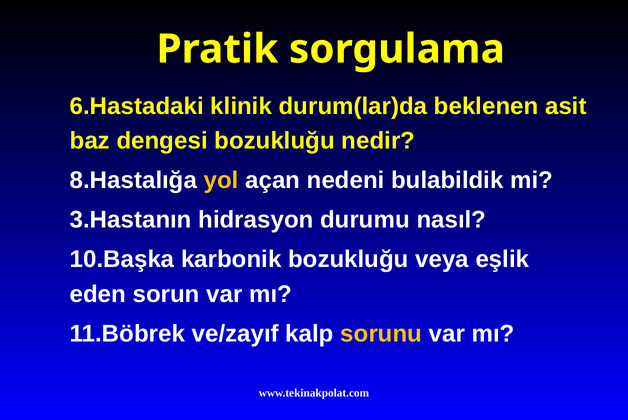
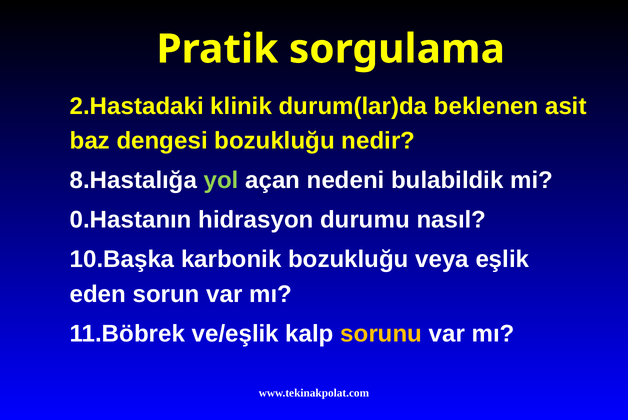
6.Hastadaki: 6.Hastadaki -> 2.Hastadaki (137, 106)
yol colour: yellow -> light green (221, 180)
3.Hastanın: 3.Hastanın -> 0.Hastanın (131, 220)
ve/zayıf: ve/zayıf -> ve/eşlik (235, 334)
